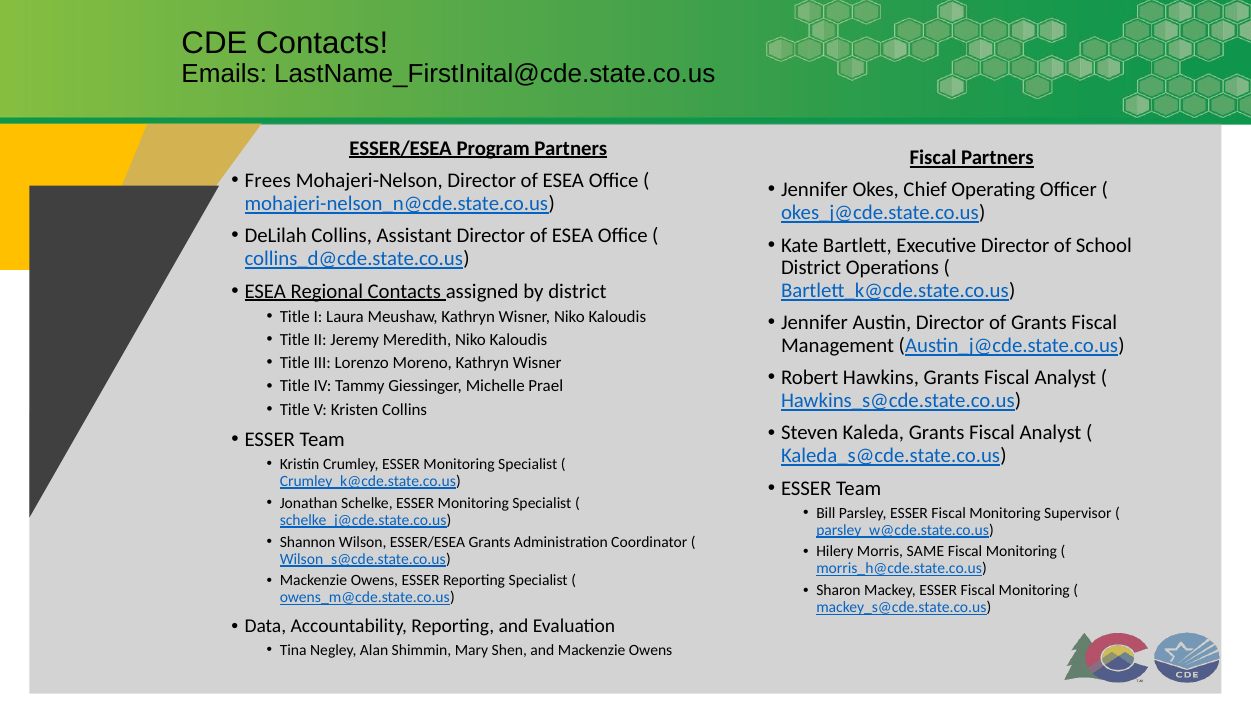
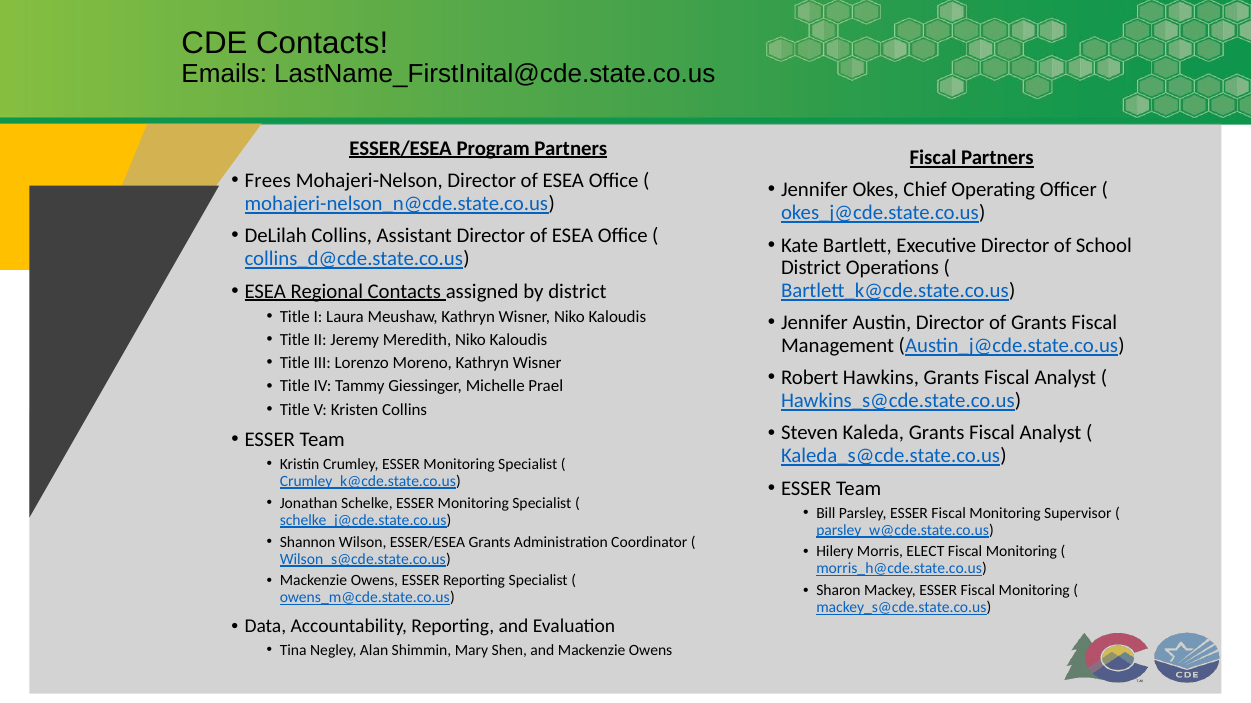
SAME: SAME -> ELECT (925, 552)
